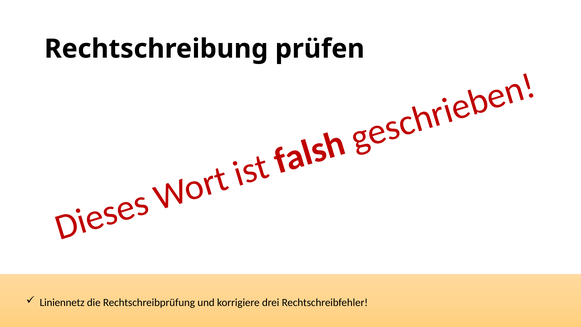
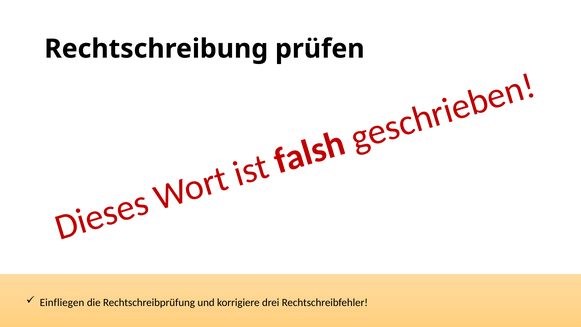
Liniennetz: Liniennetz -> Einfliegen (62, 303)
